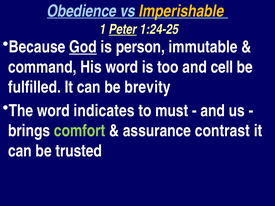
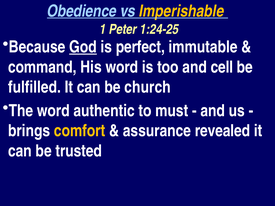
Peter underline: present -> none (123, 29)
person: person -> perfect (140, 47)
brevity: brevity -> church (148, 87)
indicates: indicates -> authentic (104, 111)
comfort colour: light green -> yellow (80, 131)
contrast: contrast -> revealed (222, 131)
